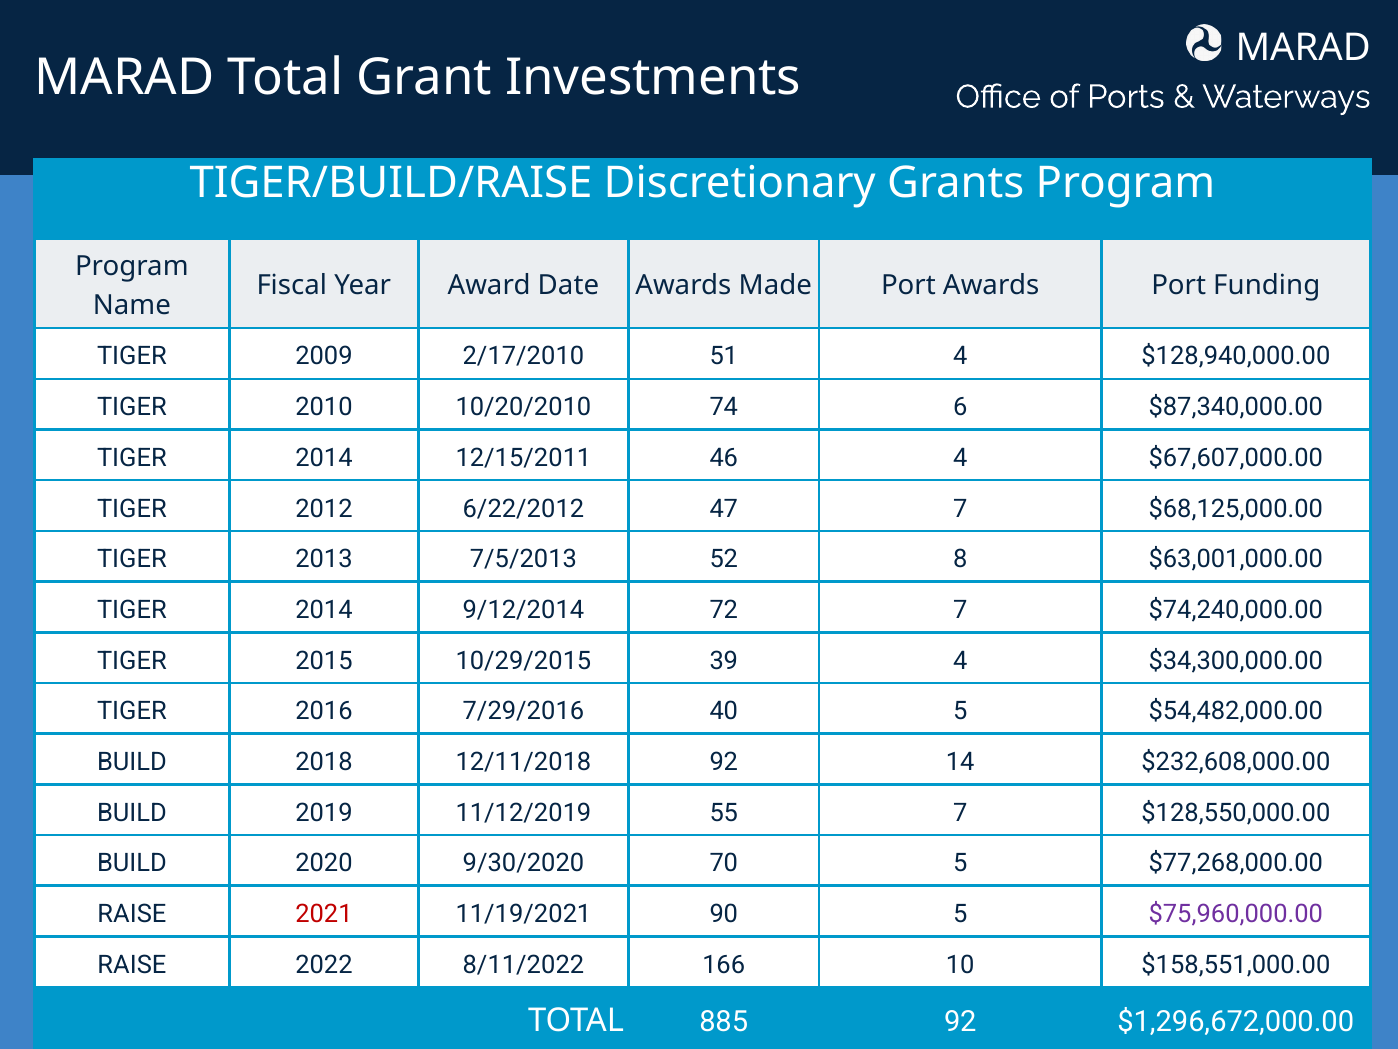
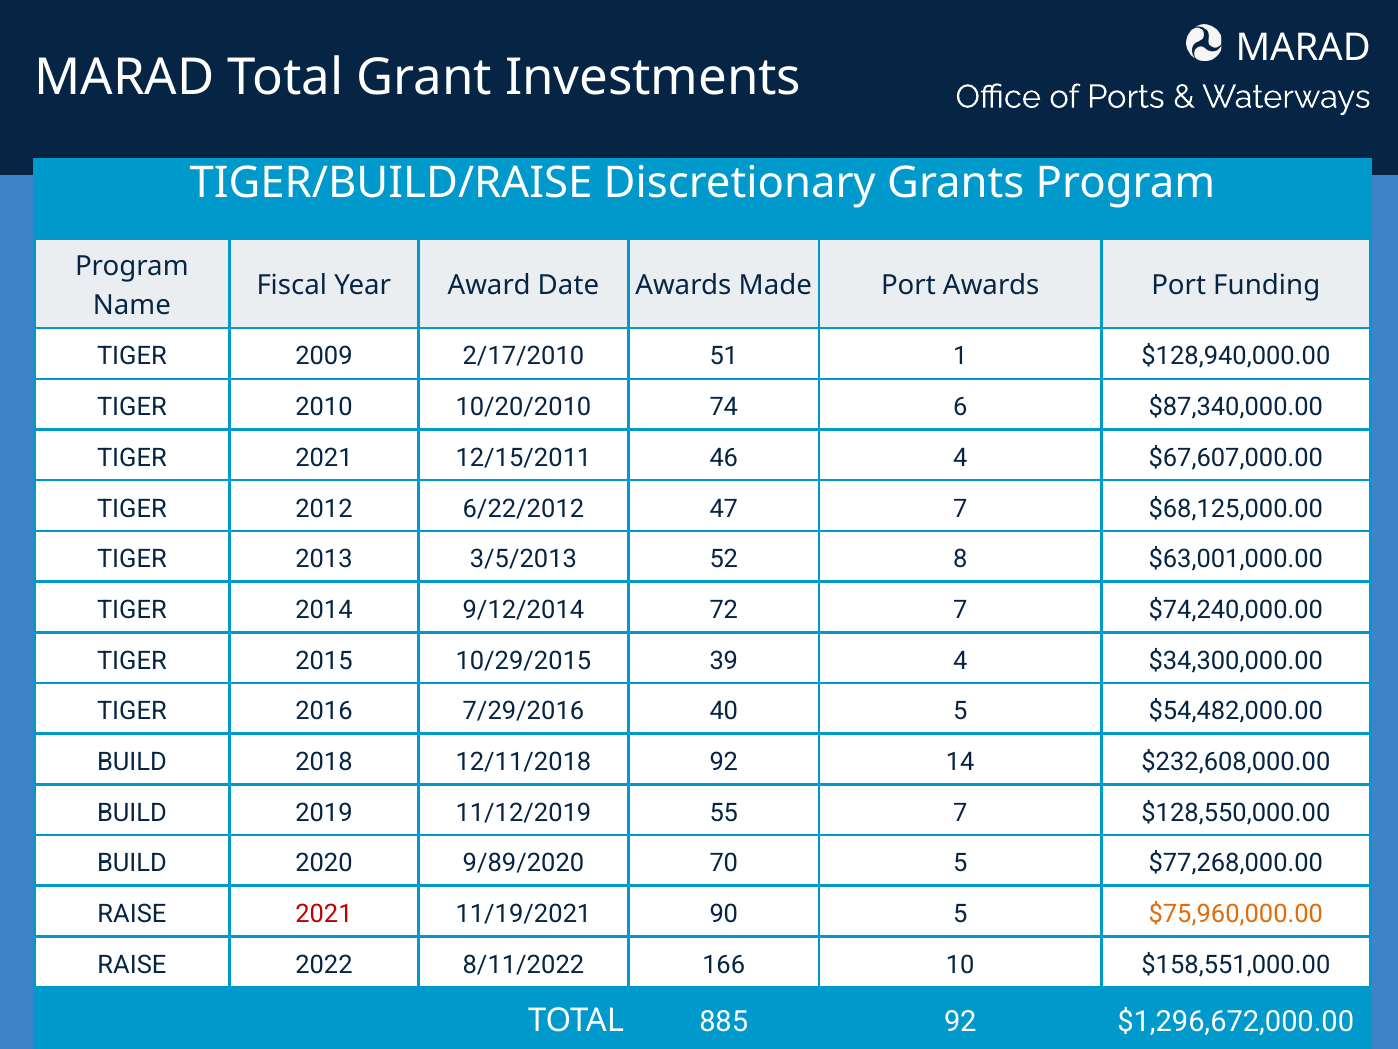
51 4: 4 -> 1 (960, 356)
2014: 2014 -> 2021 (324, 458)
7/5/2013: 7/5/2013 -> 3/5/2013 (523, 559)
9/30/2020: 9/30/2020 -> 9/89/2020 (523, 863)
$75,960,000.00 colour: purple -> orange (1236, 914)
